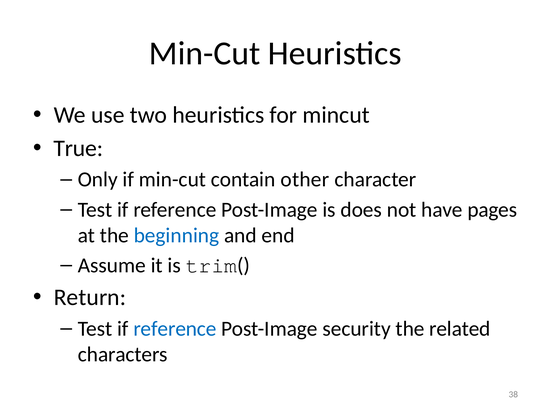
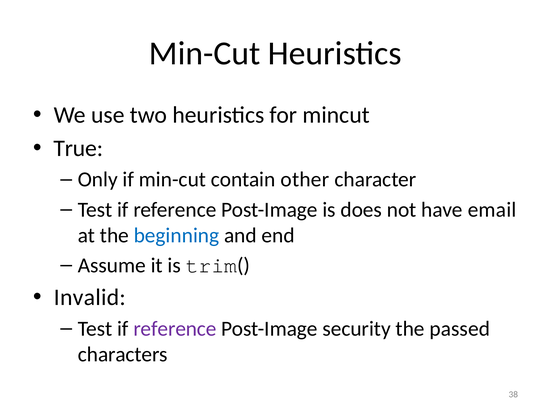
pages: pages -> email (492, 210)
Return: Return -> Invalid (90, 298)
reference colour: blue -> purple (175, 329)
related: related -> passed (460, 329)
